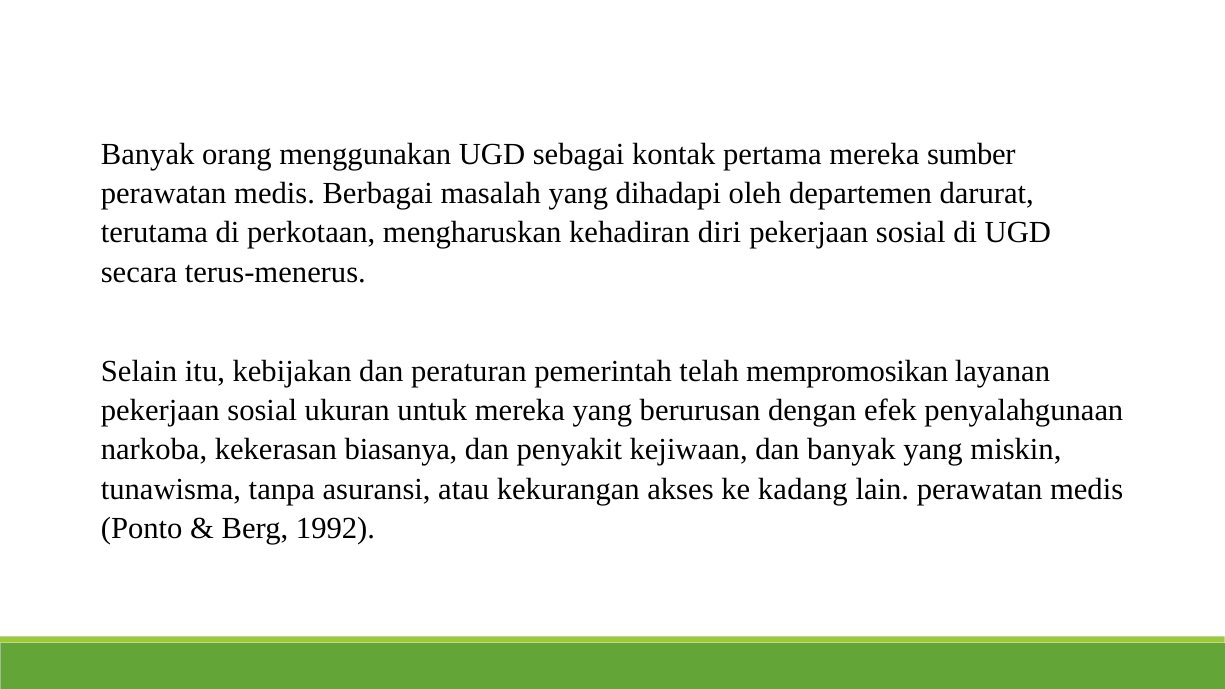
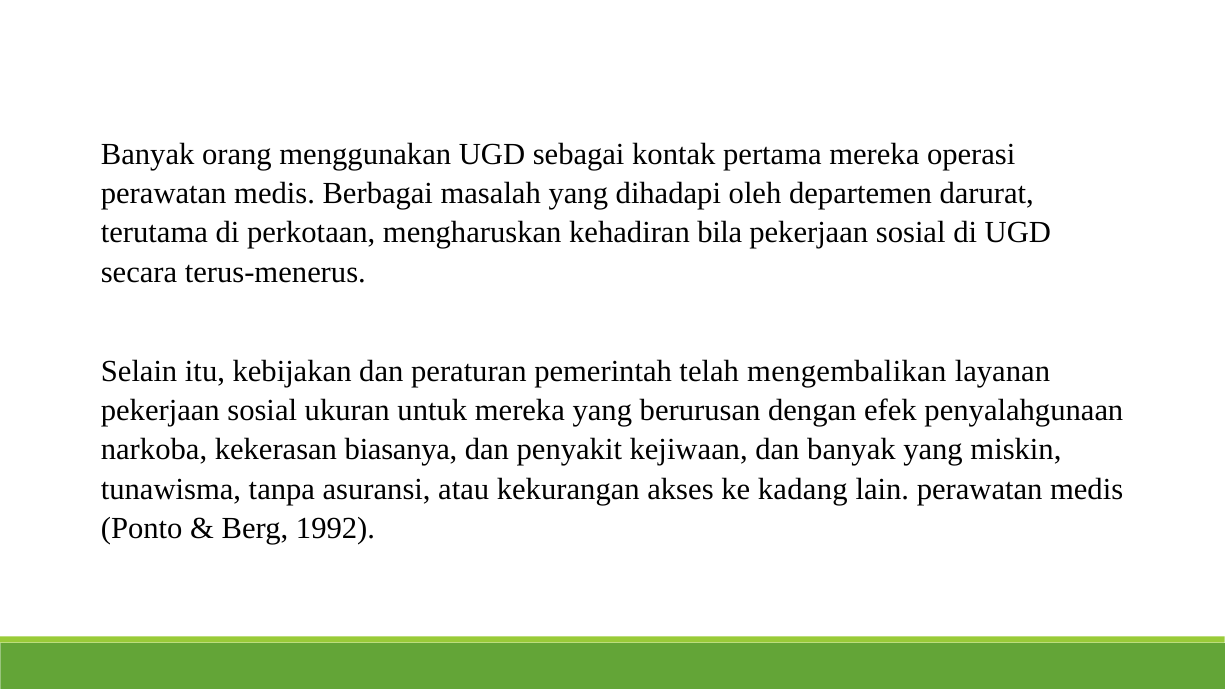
sumber: sumber -> operasi (971, 154)
diri: diri -> bila (720, 233)
mempromosikan: mempromosikan -> mengembalikan (847, 371)
